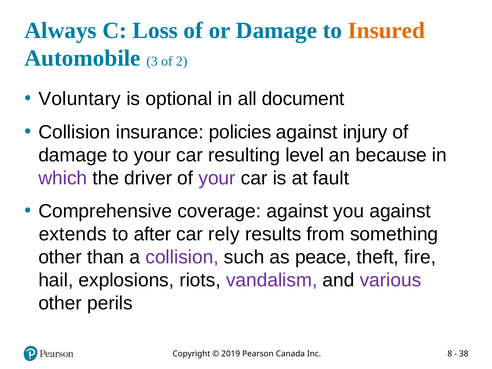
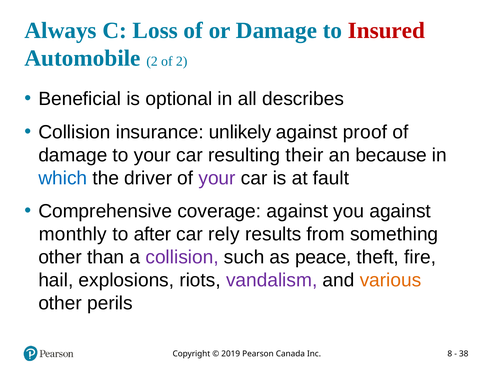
Insured colour: orange -> red (386, 30)
Automobile 3: 3 -> 2 (152, 61)
Voluntary: Voluntary -> Beneficial (80, 99)
document: document -> describes (303, 99)
policies: policies -> unlikely (240, 132)
injury: injury -> proof (365, 132)
level: level -> their (304, 155)
which colour: purple -> blue (63, 178)
extends: extends -> monthly (73, 234)
various colour: purple -> orange (391, 280)
